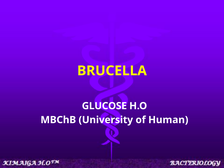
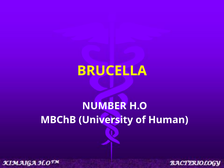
GLUCOSE: GLUCOSE -> NUMBER (104, 106)
